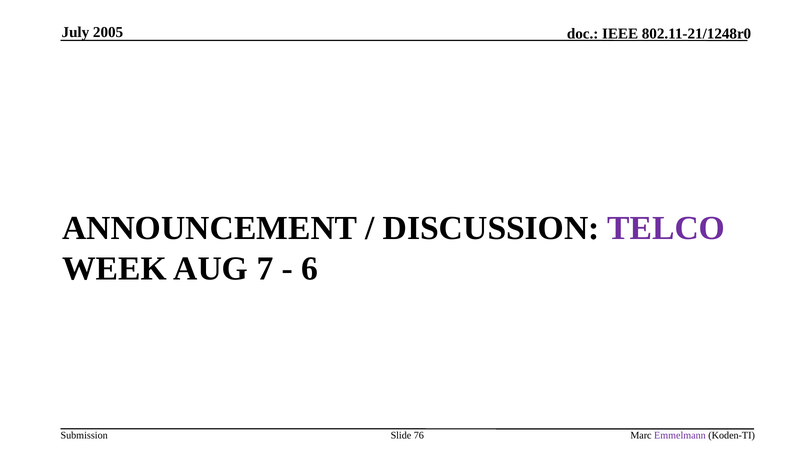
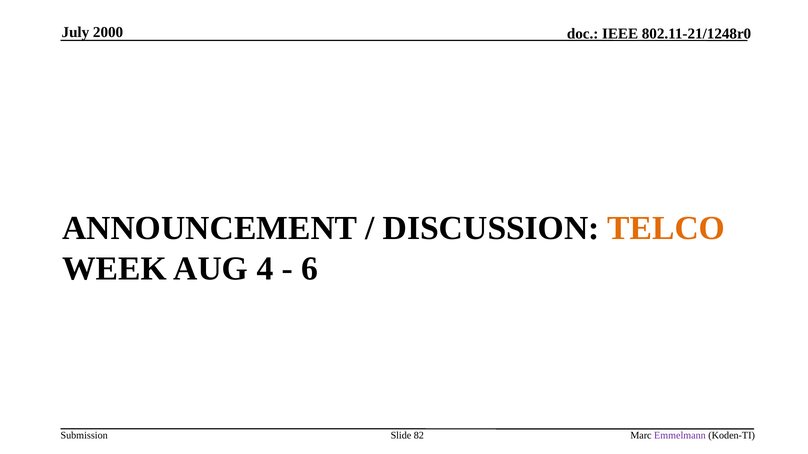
2005: 2005 -> 2000 (108, 32)
TELCO colour: purple -> orange (666, 228)
7: 7 -> 4 (265, 269)
76: 76 -> 82 (419, 436)
